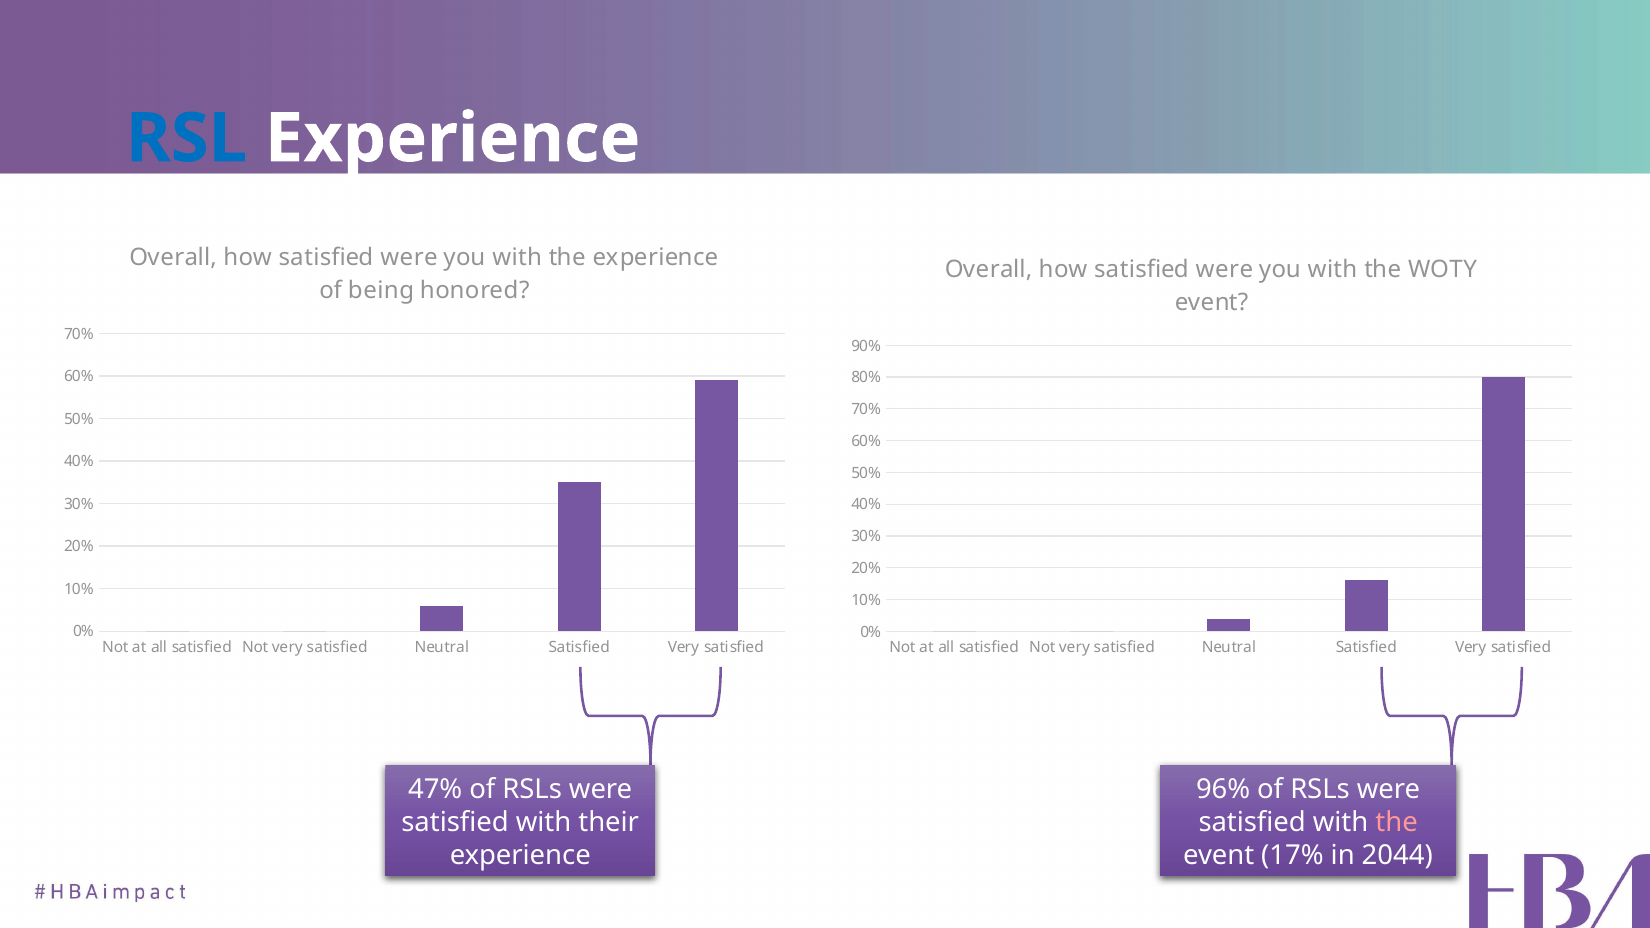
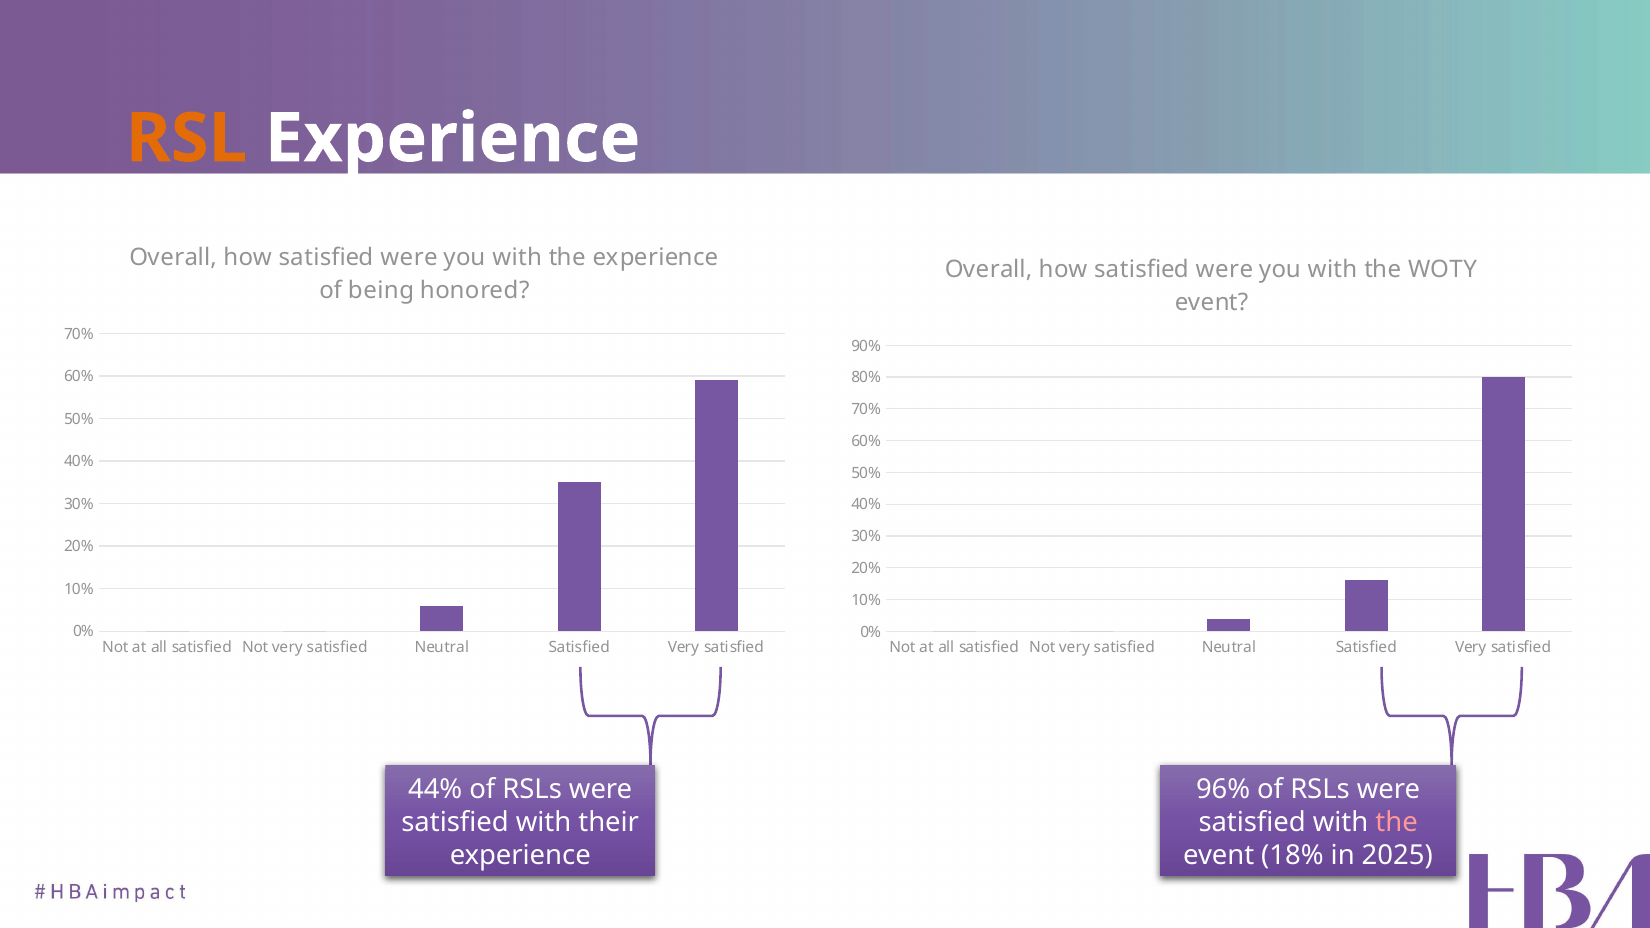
RSL colour: blue -> orange (186, 139)
47%: 47% -> 44% (435, 789)
17%: 17% -> 18% (1292, 855)
2044: 2044 -> 2025 (1397, 855)
